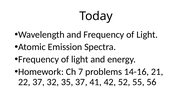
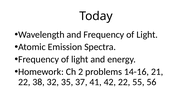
7: 7 -> 2 (81, 72)
22 37: 37 -> 38 (39, 82)
42 52: 52 -> 22 (124, 82)
